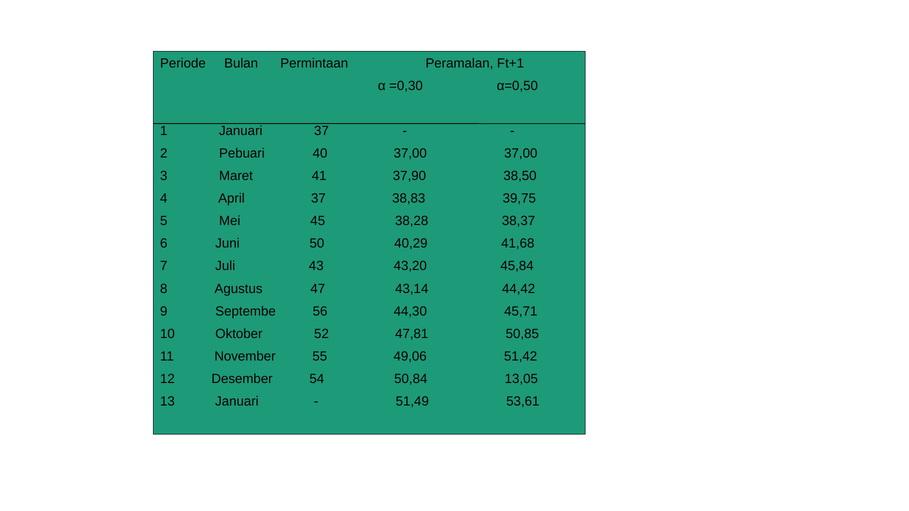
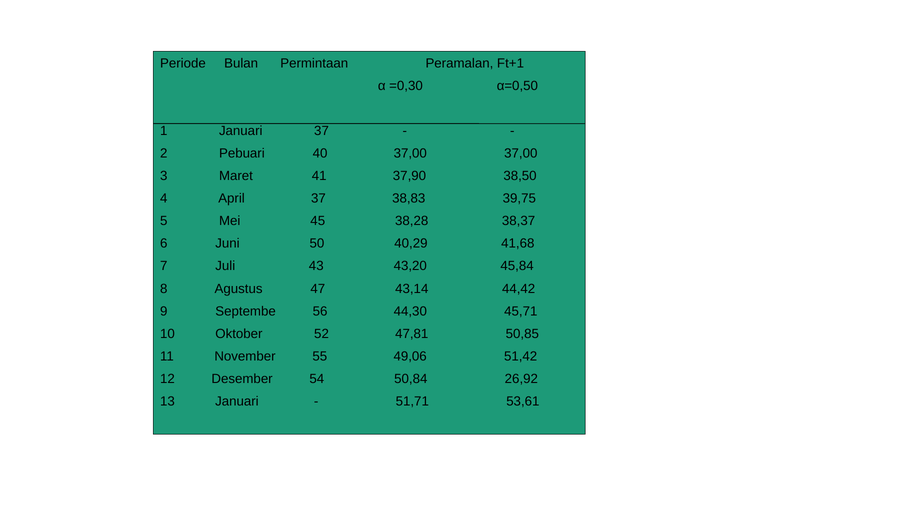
13,05: 13,05 -> 26,92 (521, 379)
51,49: 51,49 -> 51,71 (412, 402)
